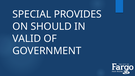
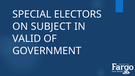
PROVIDES: PROVIDES -> ELECTORS (78, 14)
SHOULD: SHOULD -> SUBJECT (51, 26)
